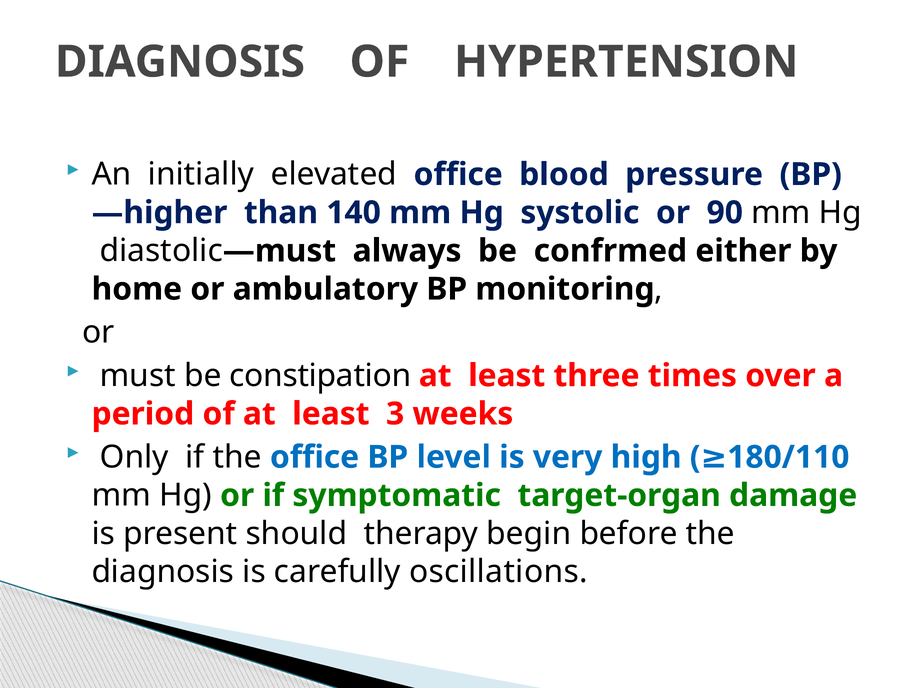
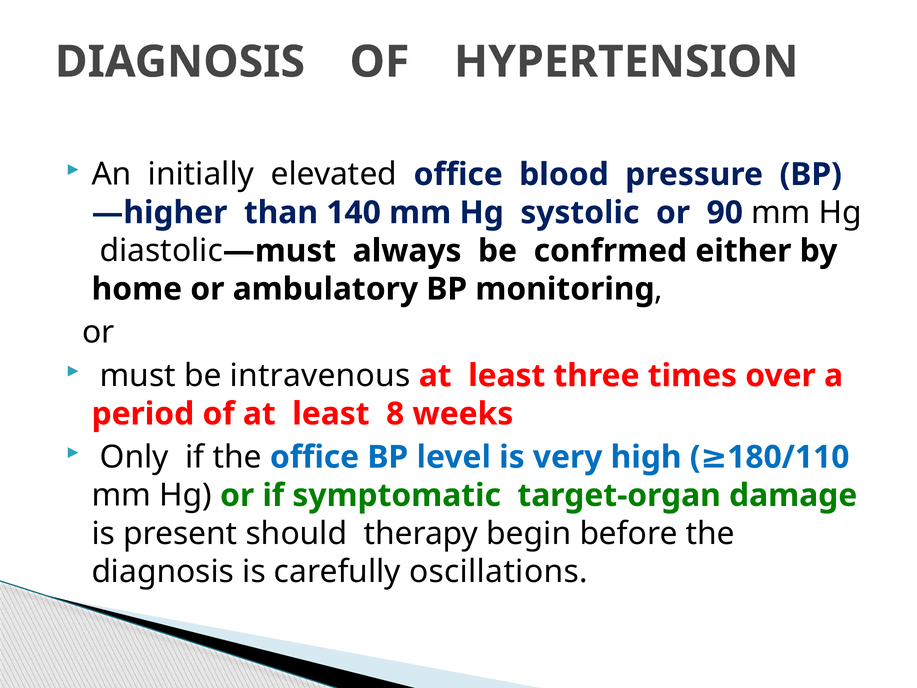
constipation: constipation -> intravenous (320, 376)
3: 3 -> 8 (395, 414)
